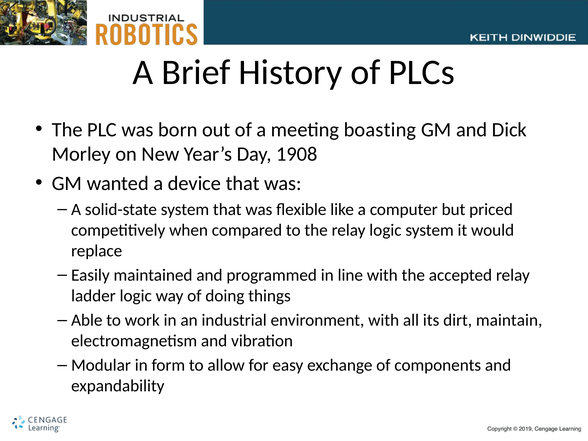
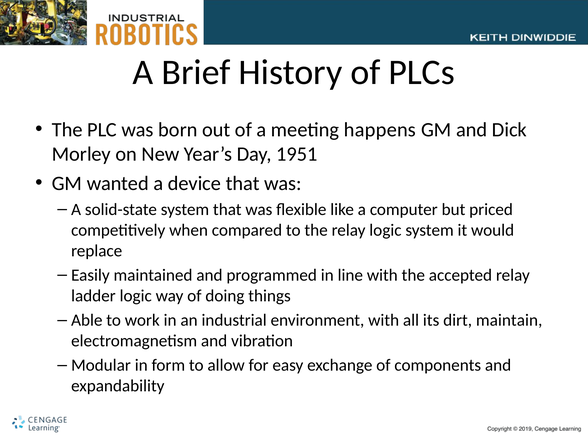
boasting: boasting -> happens (380, 130)
1908: 1908 -> 1951 (297, 154)
